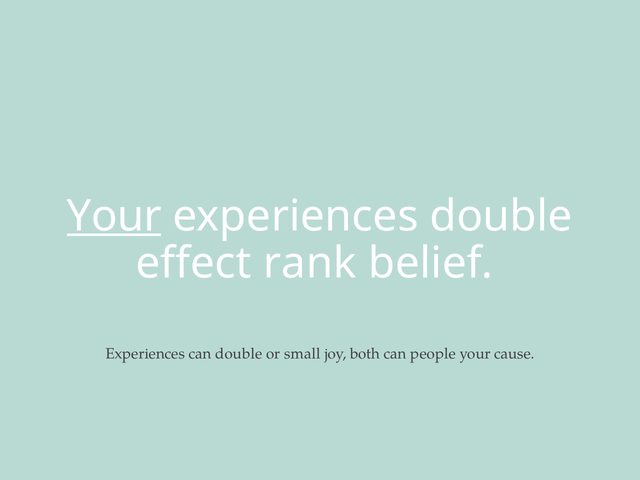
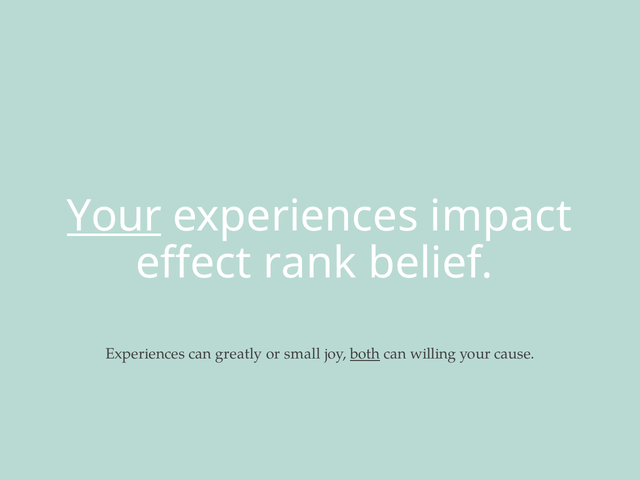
experiences double: double -> impact (501, 216)
can double: double -> greatly (239, 354)
both underline: none -> present (365, 354)
people: people -> willing (433, 354)
